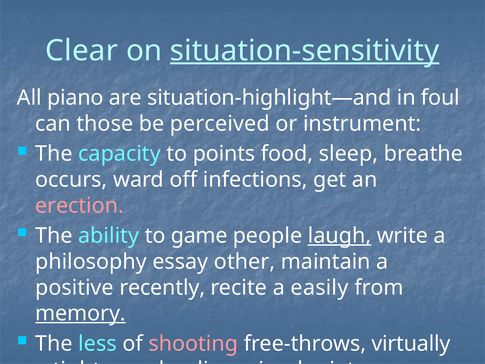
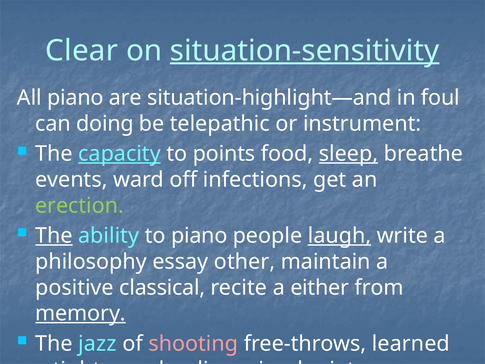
those: those -> doing (105, 124)
perceived: perceived -> telepathic (220, 124)
capacity underline: none -> present (119, 154)
sleep underline: none -> present (349, 154)
occurs: occurs -> events (71, 180)
erection colour: pink -> light green (80, 206)
The underline: none -> present (54, 236)
to game: game -> piano (199, 236)
recently: recently -> classical (162, 287)
easily: easily -> either (320, 287)
less: less -> jazz (97, 343)
virtually: virtually -> learned (411, 343)
